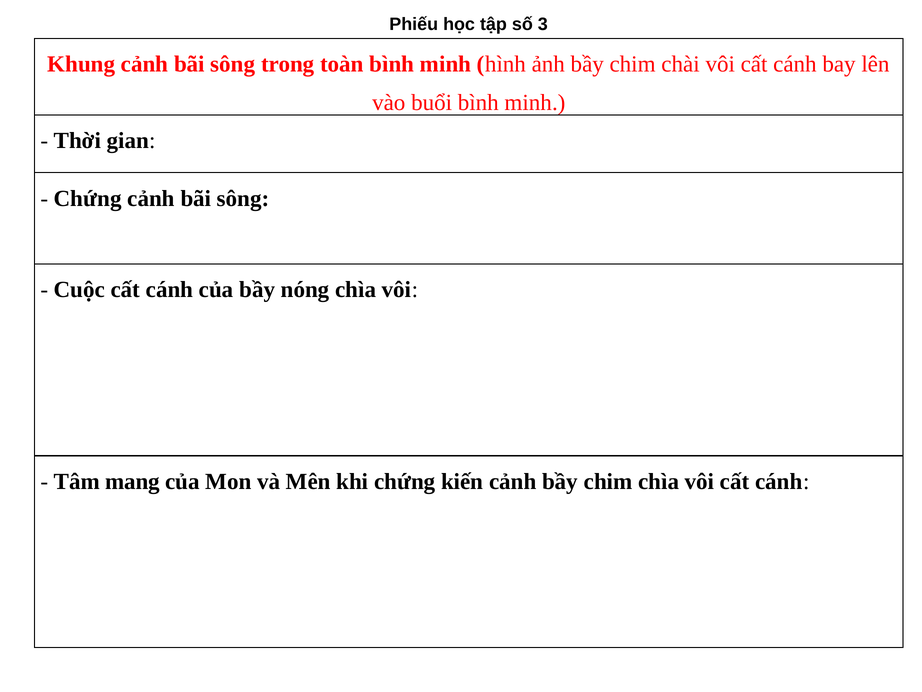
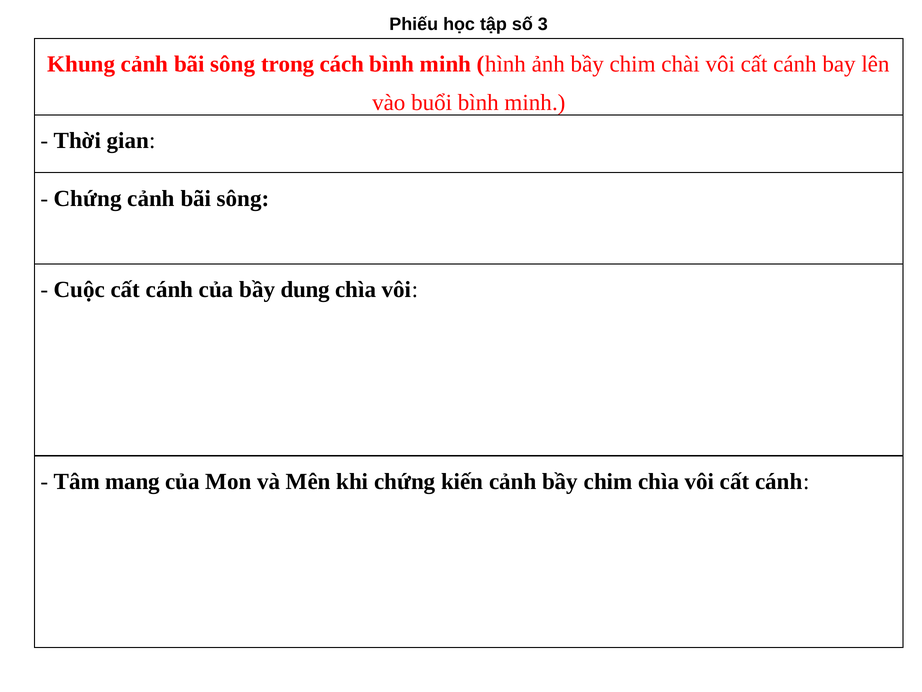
toàn: toàn -> cách (342, 64)
nóng: nóng -> dung (305, 289)
